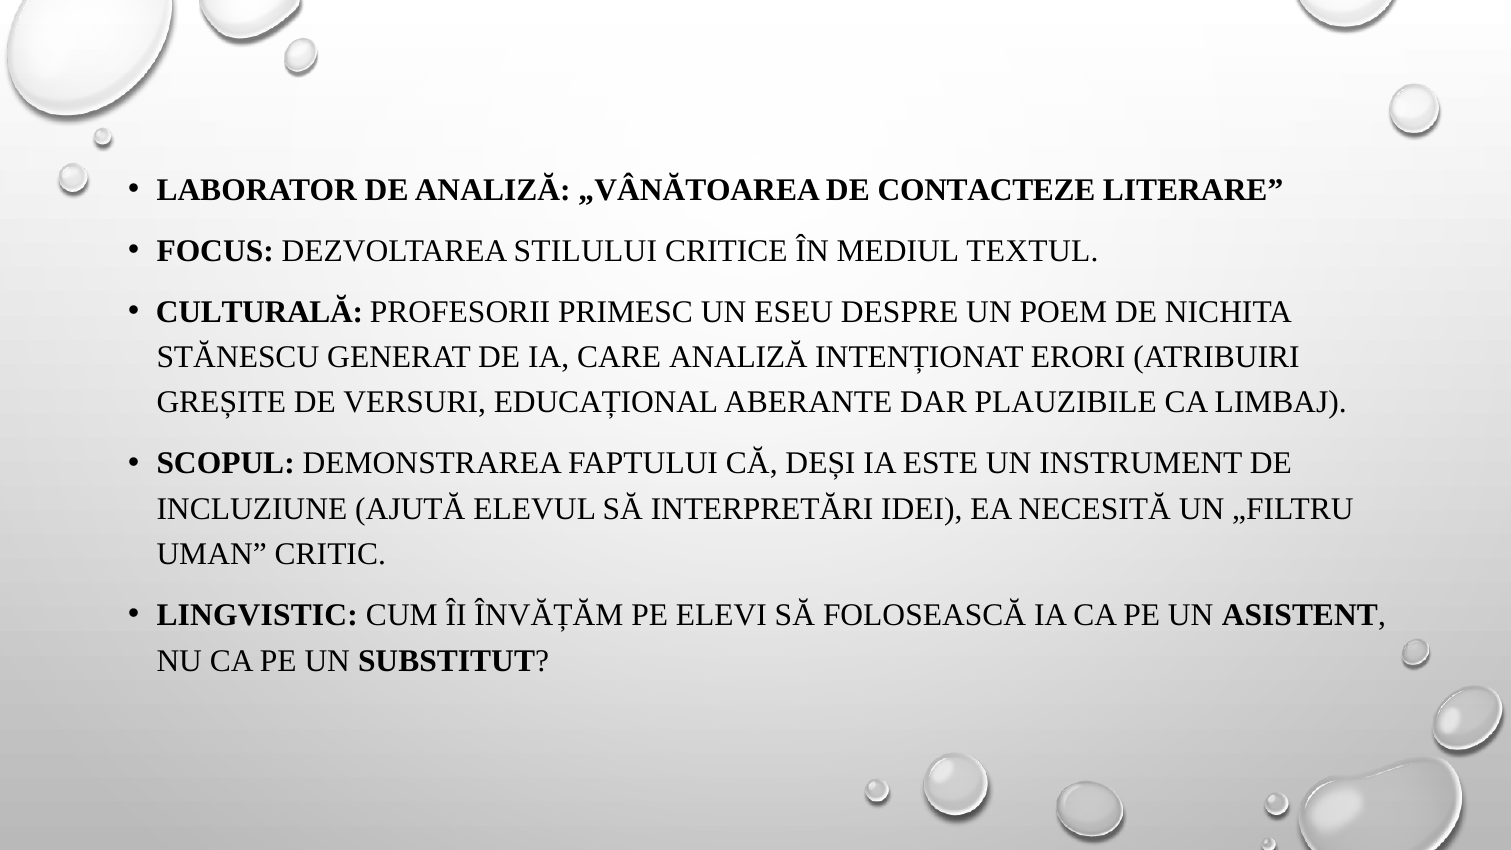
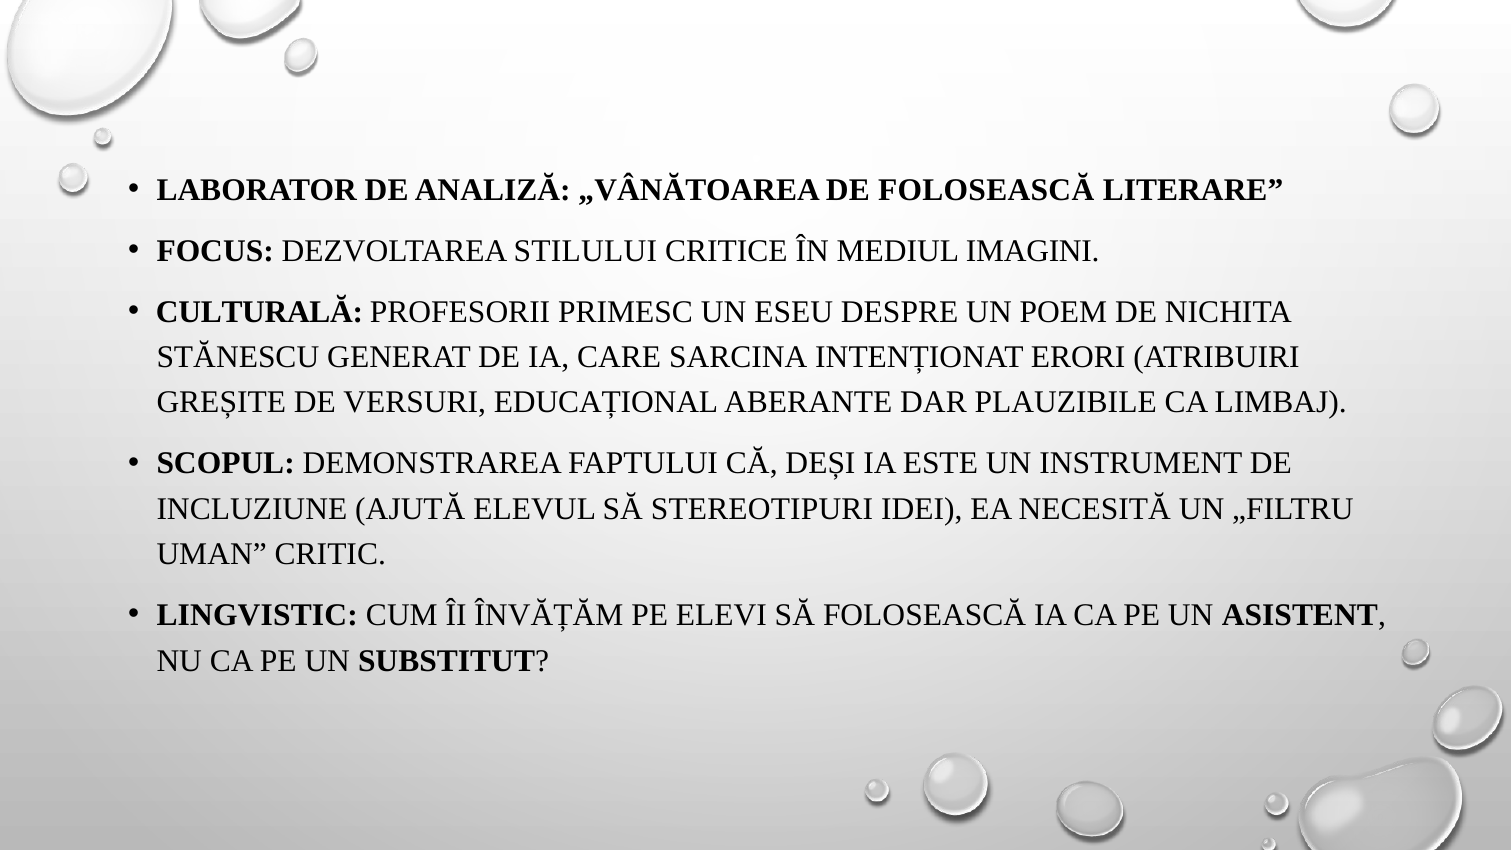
DE CONTACTEZE: CONTACTEZE -> FOLOSEASCĂ (986, 190)
TEXTUL: TEXTUL -> IMAGINI (1033, 251)
CARE ANALIZĂ: ANALIZĂ -> SARCINA (738, 357)
INTERPRETĂRI: INTERPRETĂRI -> STEREOTIPURI (762, 509)
